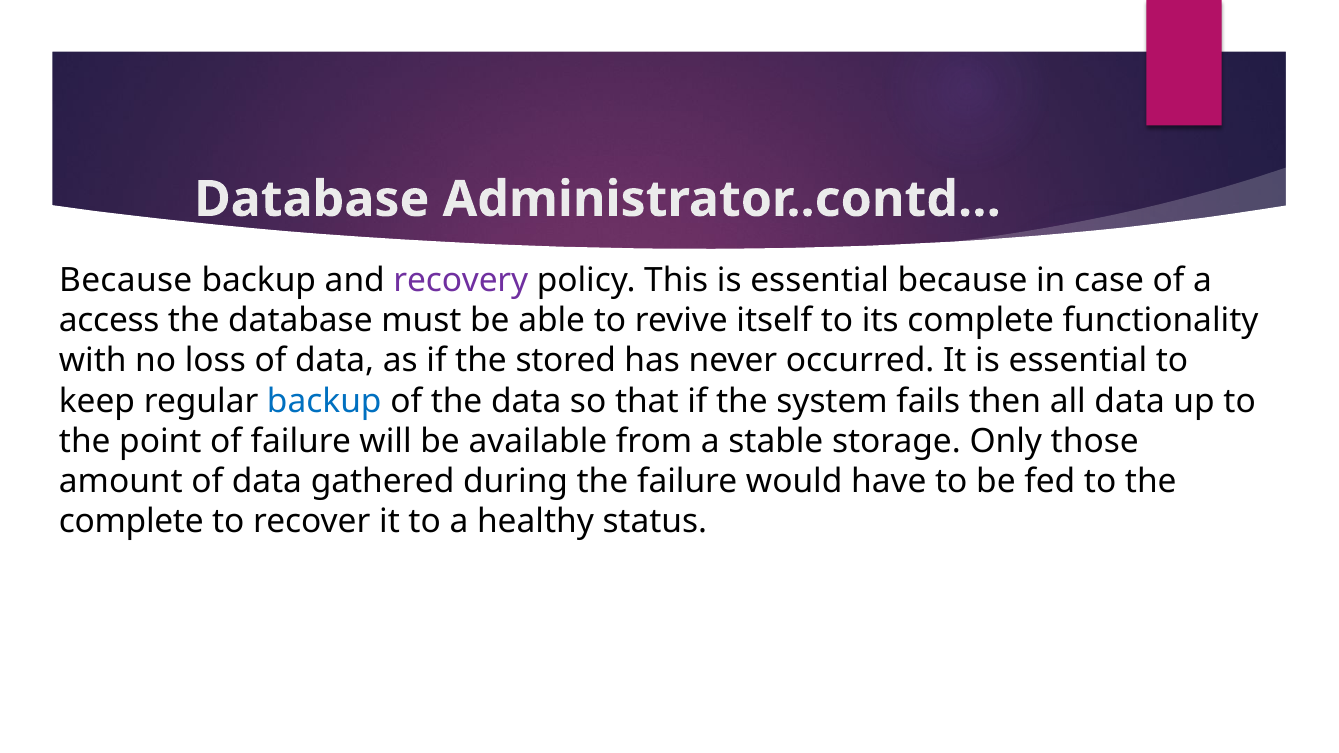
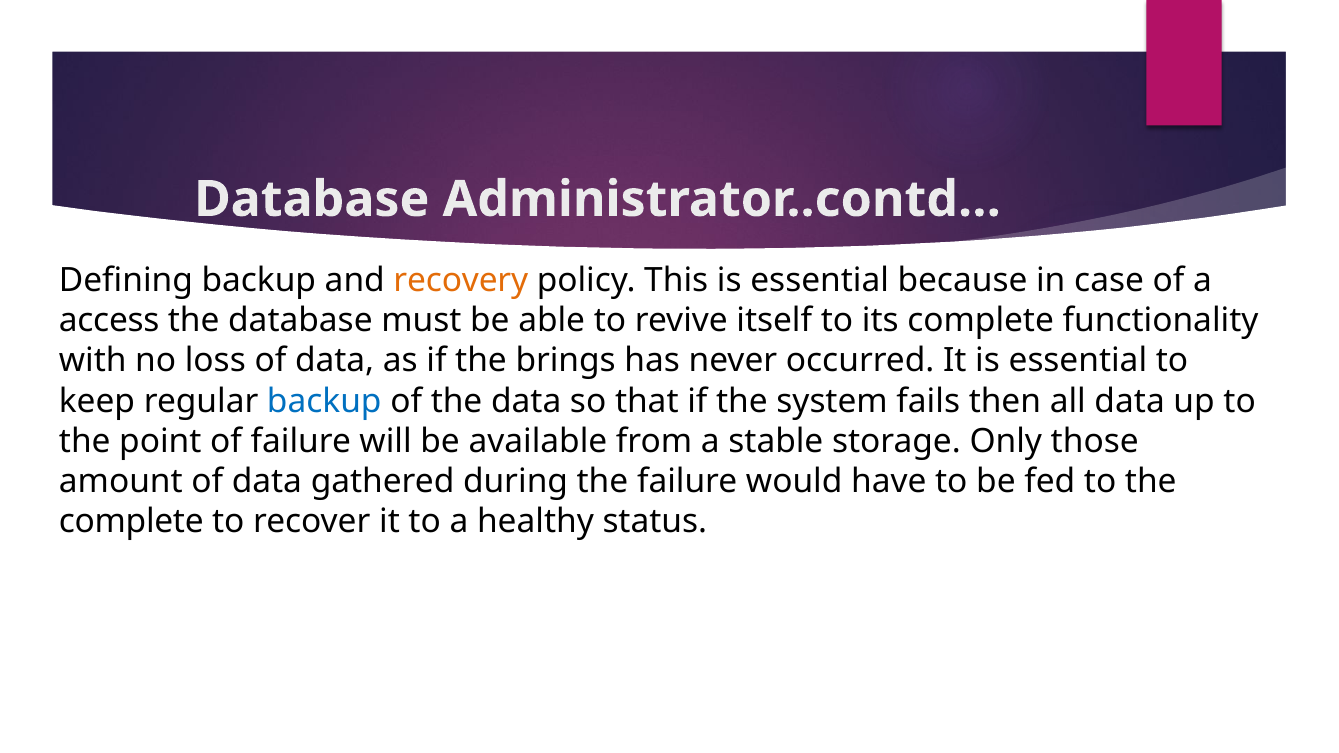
Because: Because -> Defining (126, 281)
recovery colour: purple -> orange (461, 281)
stored: stored -> brings (566, 361)
